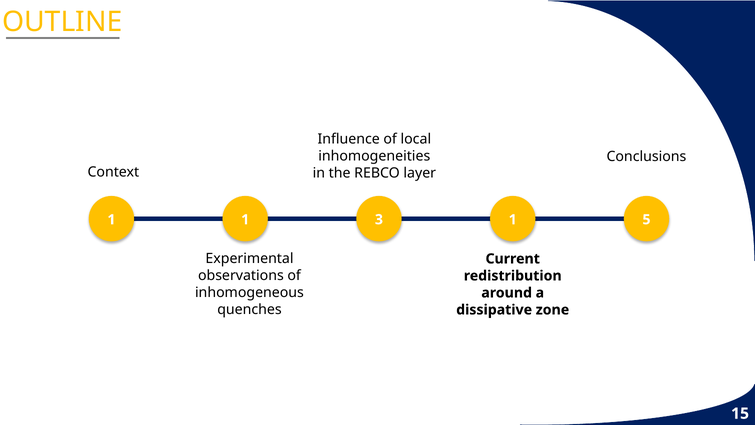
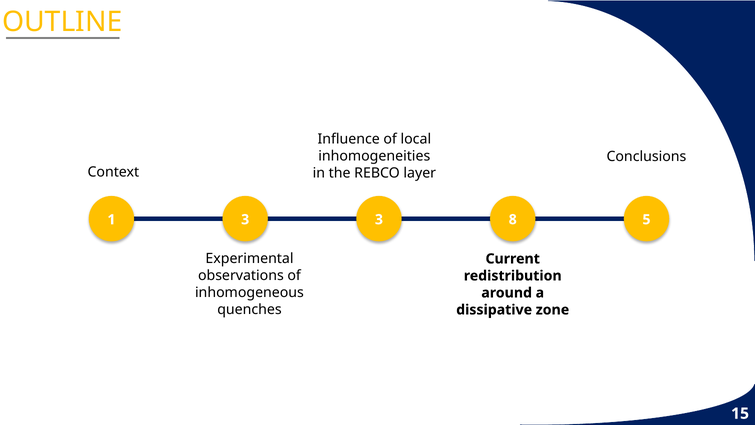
1 1: 1 -> 3 (245, 219)
3 1: 1 -> 8 (513, 219)
